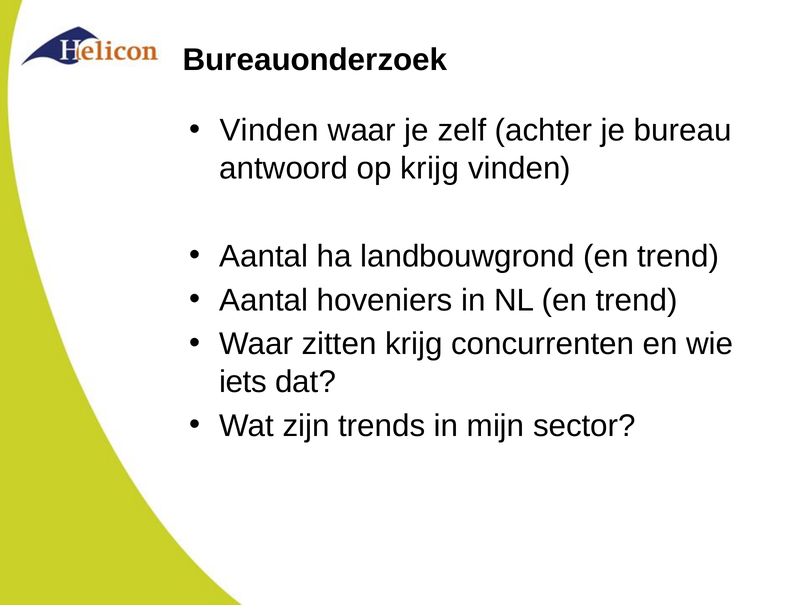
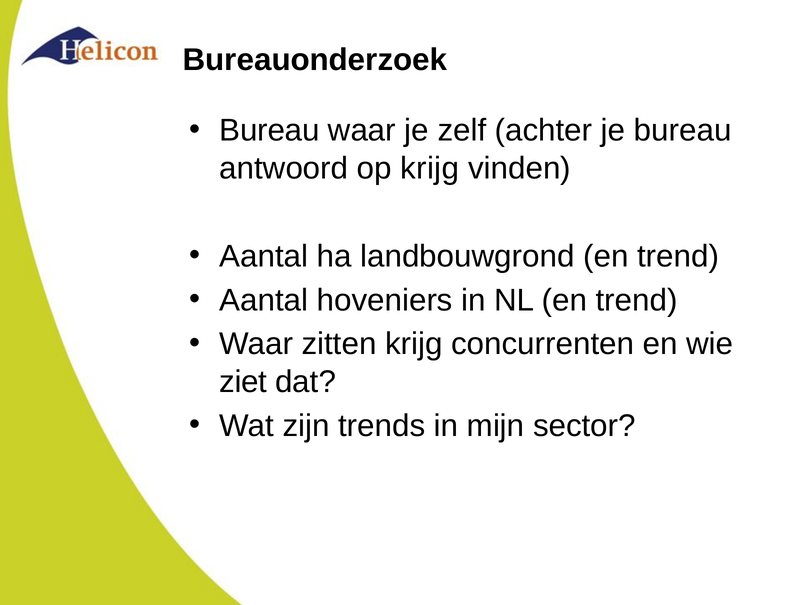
Vinden: Vinden -> Bureau (269, 131)
iets: iets -> ziet (243, 382)
